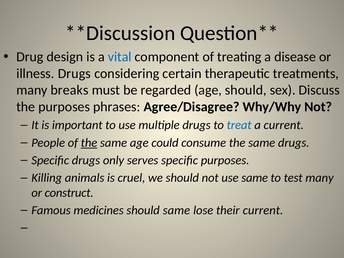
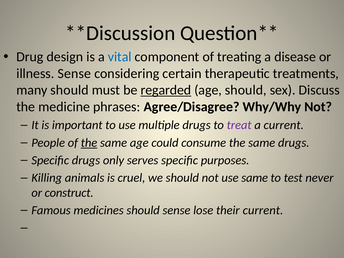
illness Drugs: Drugs -> Sense (74, 74)
many breaks: breaks -> should (70, 90)
regarded underline: none -> present (166, 90)
the purposes: purposes -> medicine (64, 107)
treat colour: blue -> purple (239, 125)
test many: many -> never (319, 178)
should same: same -> sense (176, 210)
